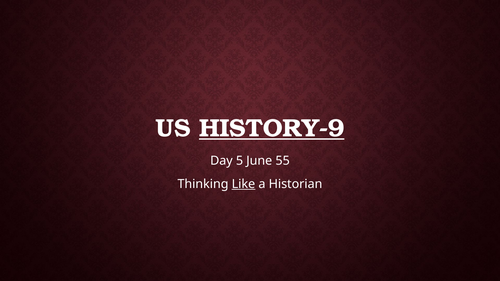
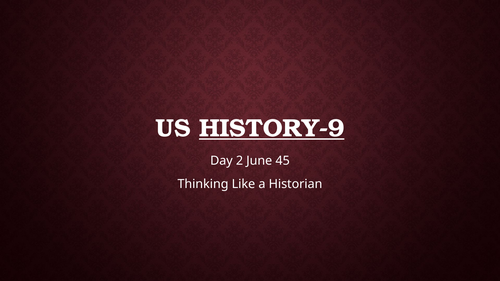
5: 5 -> 2 (240, 161)
55: 55 -> 45 (283, 161)
Like underline: present -> none (243, 184)
